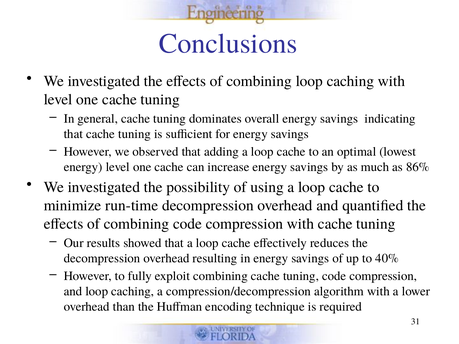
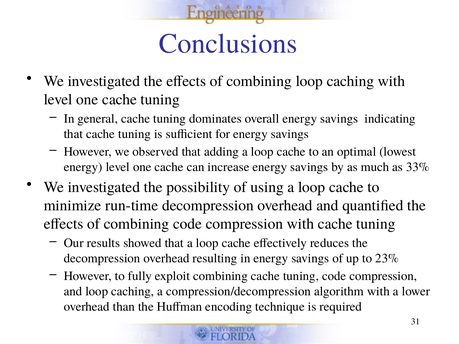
86%: 86% -> 33% (418, 167)
40%: 40% -> 23% (387, 258)
